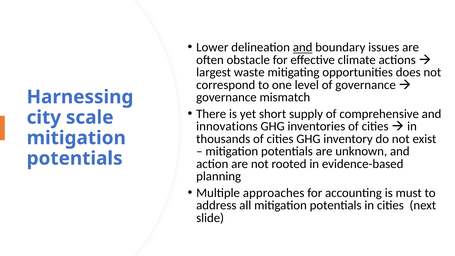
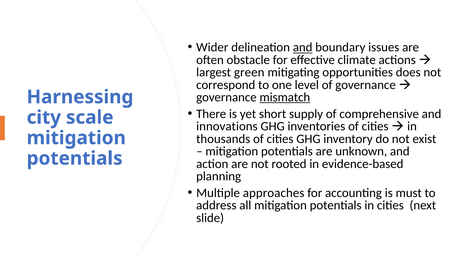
Lower: Lower -> Wider (212, 47)
waste: waste -> green (249, 72)
mismatch underline: none -> present (285, 97)
